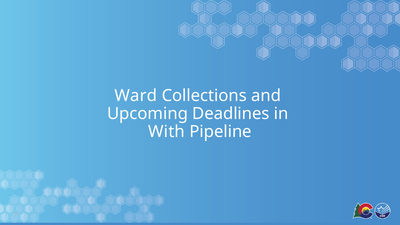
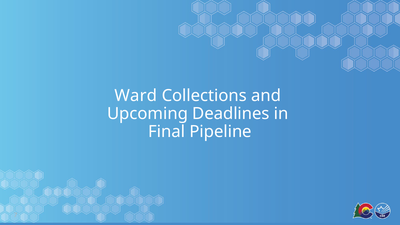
With: With -> Final (167, 132)
